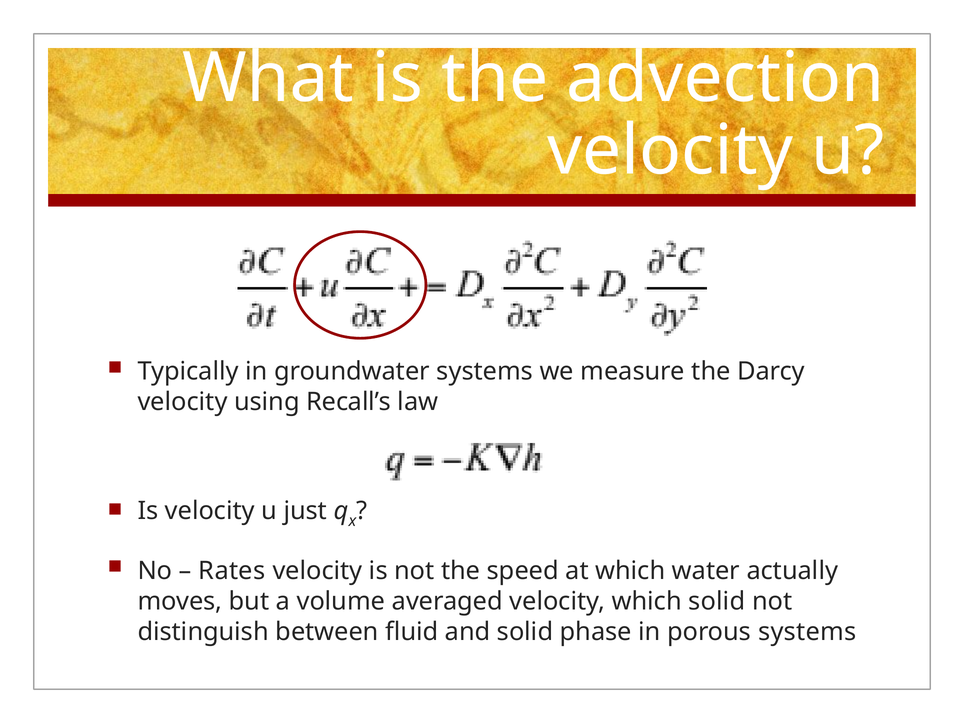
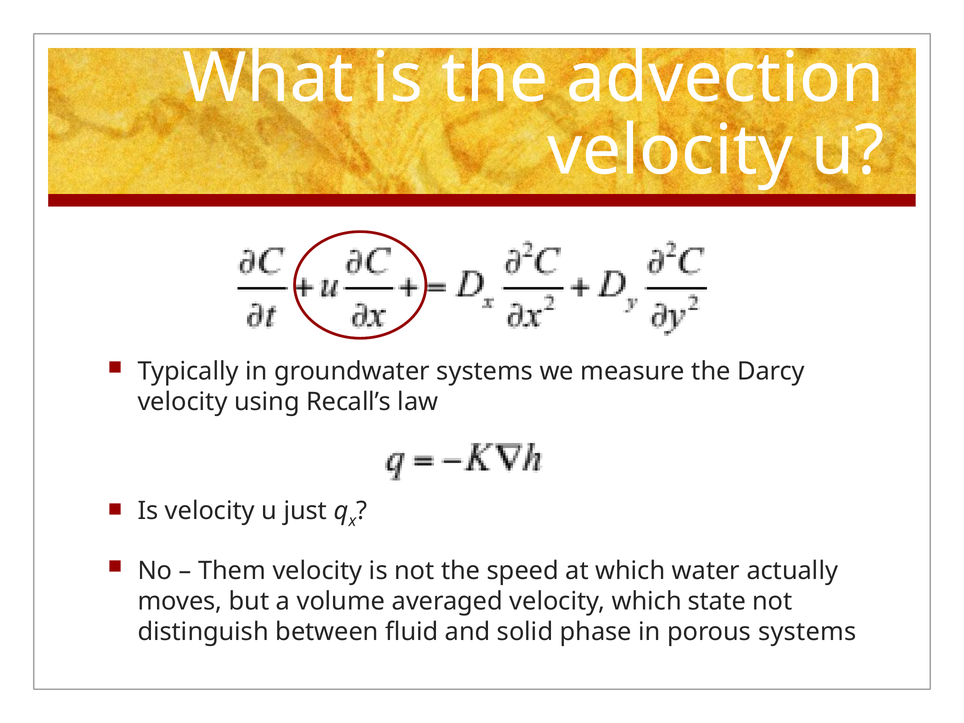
Rates: Rates -> Them (232, 571)
which solid: solid -> state (717, 601)
